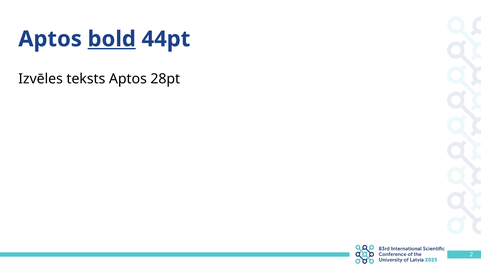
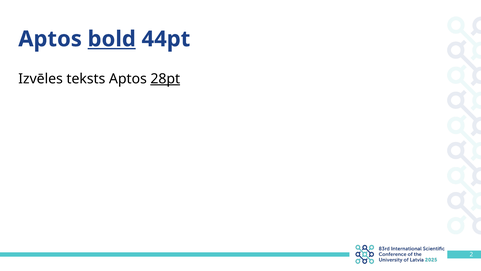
28pt underline: none -> present (165, 79)
